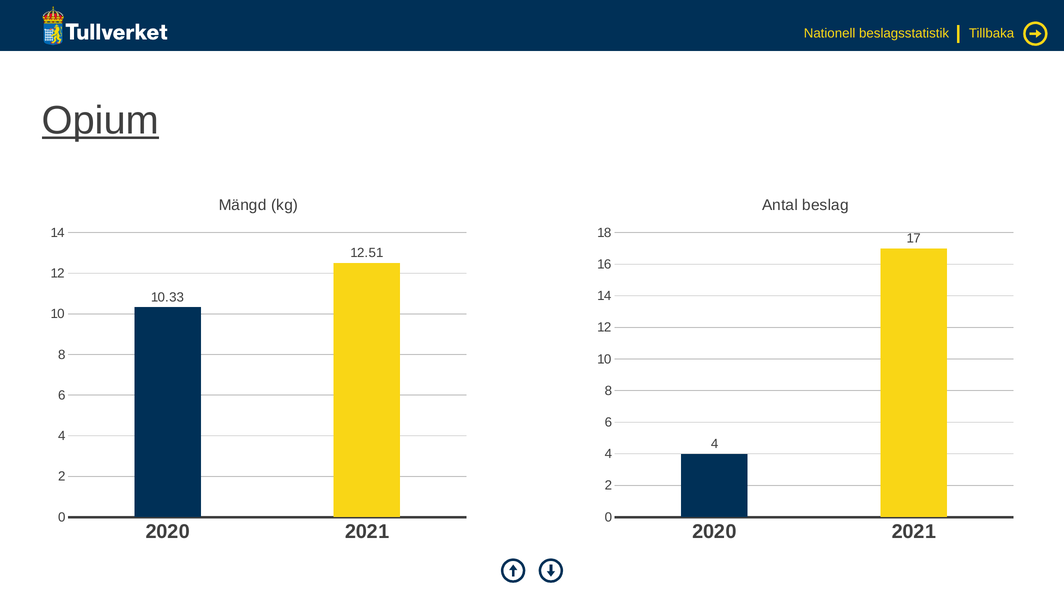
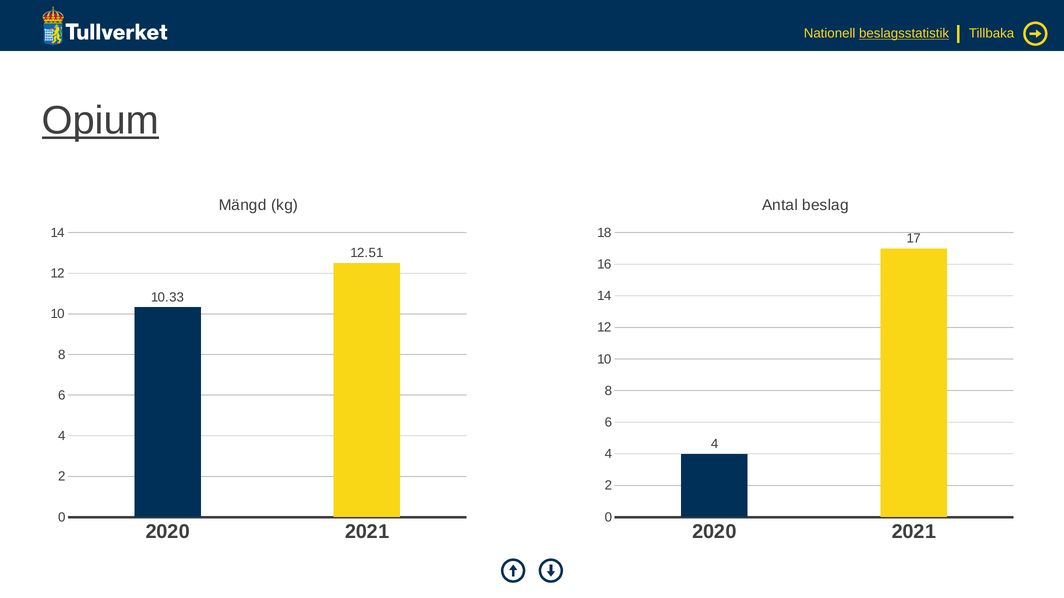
beslagsstatistik underline: none -> present (904, 34)
